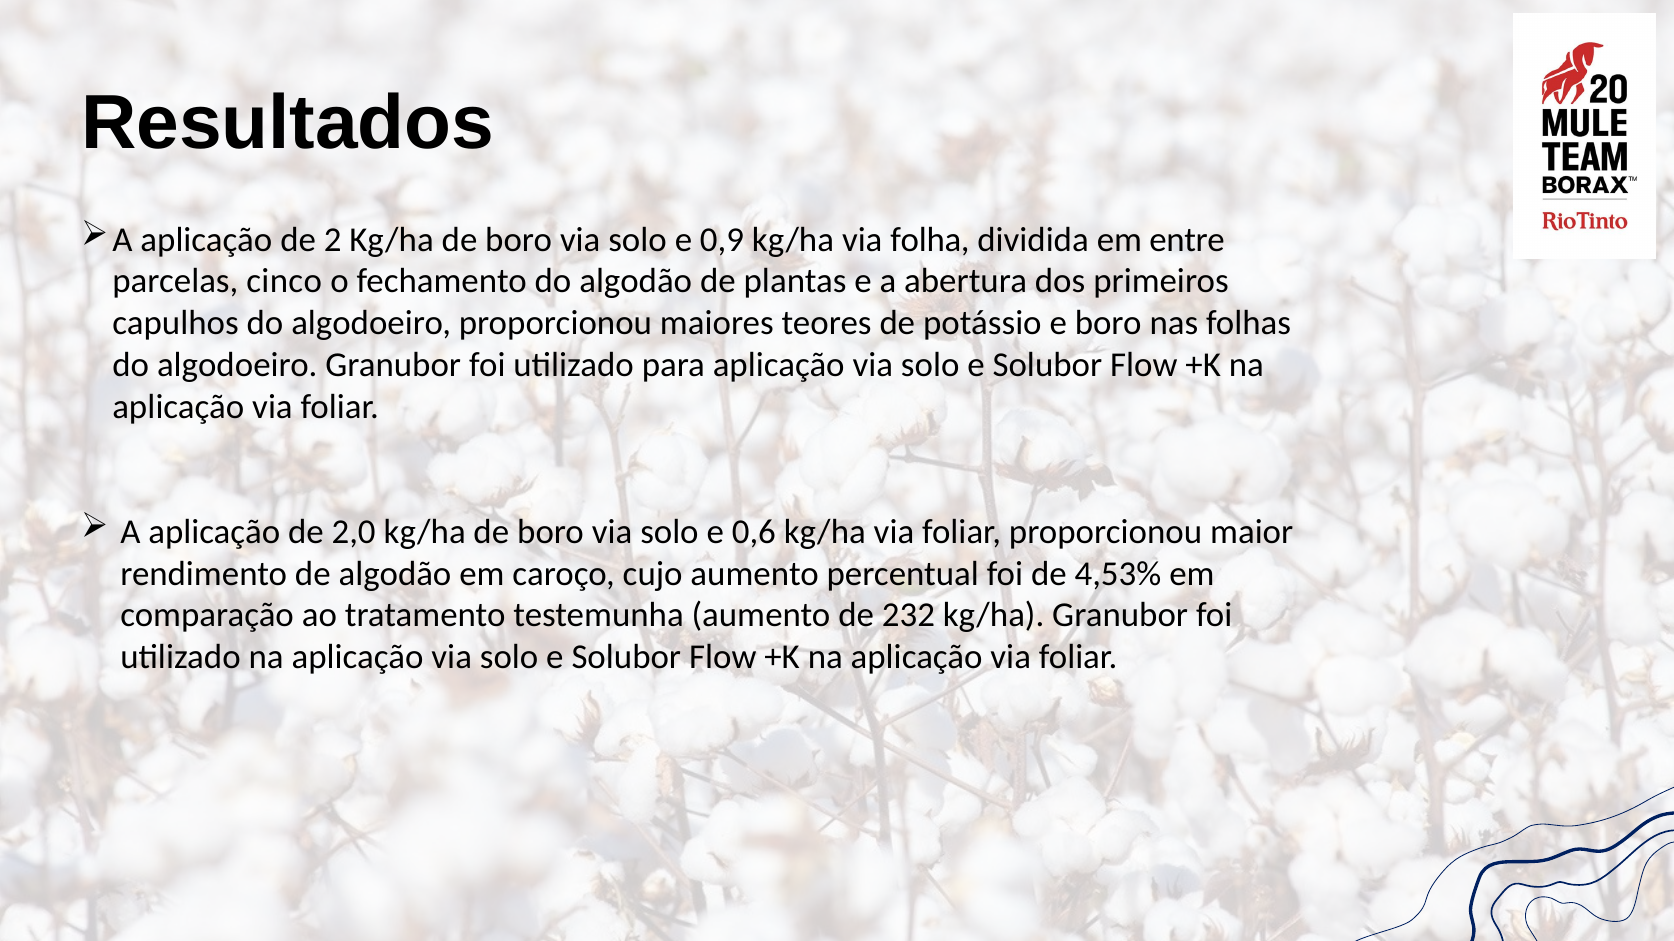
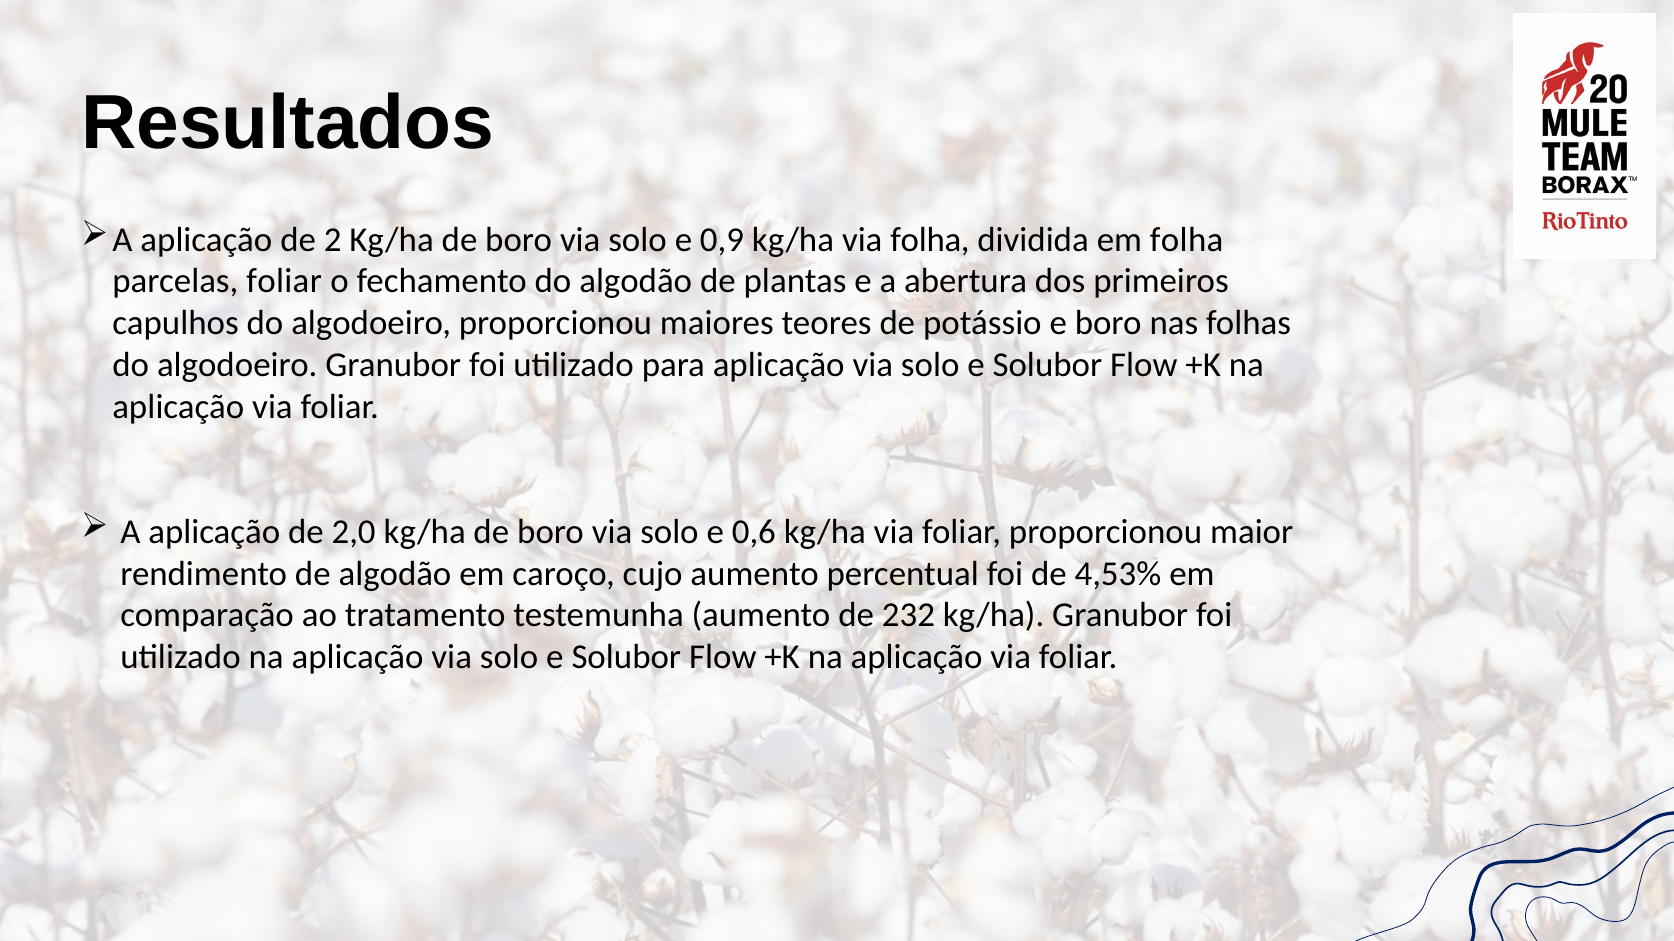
em entre: entre -> folha (1187, 240)
parcelas cinco: cinco -> foliar (284, 282)
